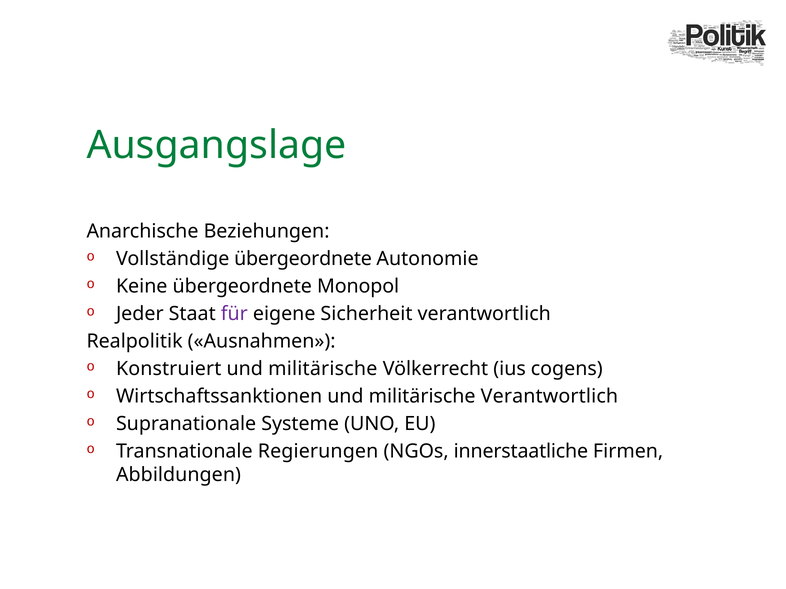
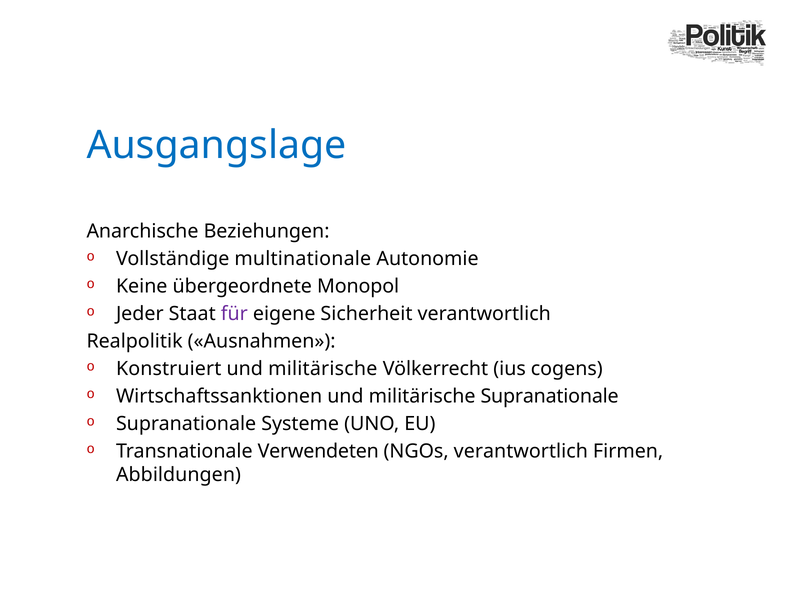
Ausgangslage colour: green -> blue (217, 145)
Vollständige übergeordnete: übergeordnete -> multinationale (303, 259)
militärische Verantwortlich: Verantwortlich -> Supranationale (550, 396)
Regierungen: Regierungen -> Verwendeten (318, 451)
NGOs innerstaatliche: innerstaatliche -> verantwortlich (521, 451)
